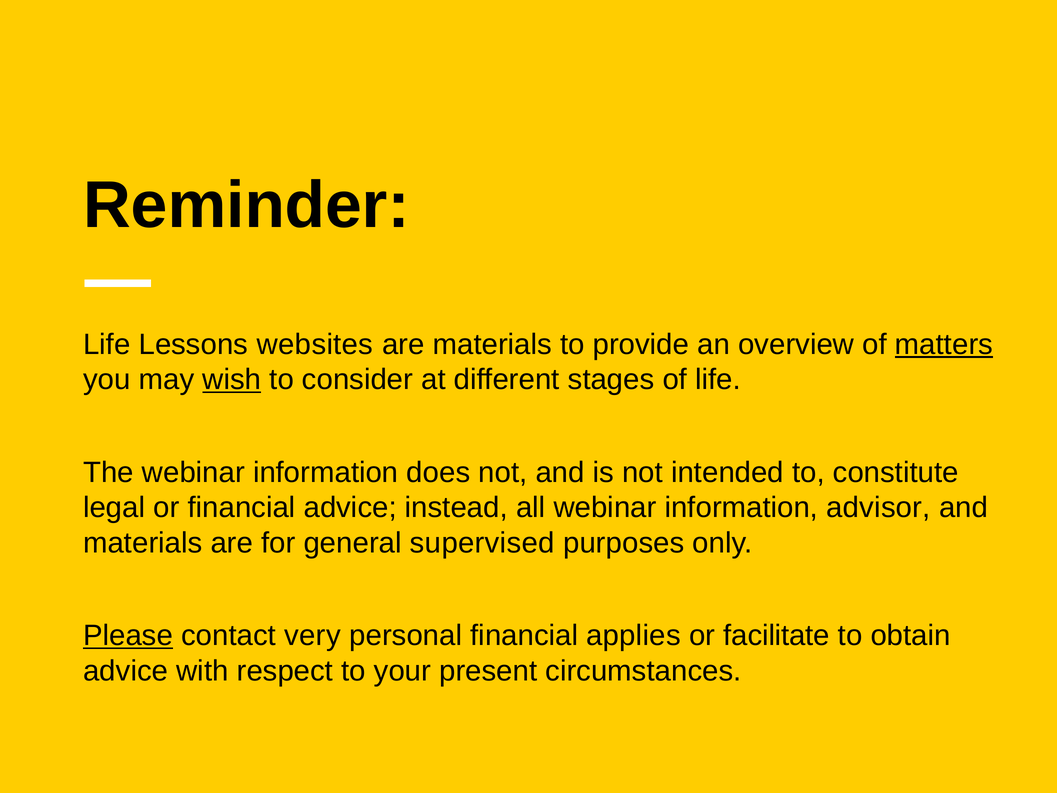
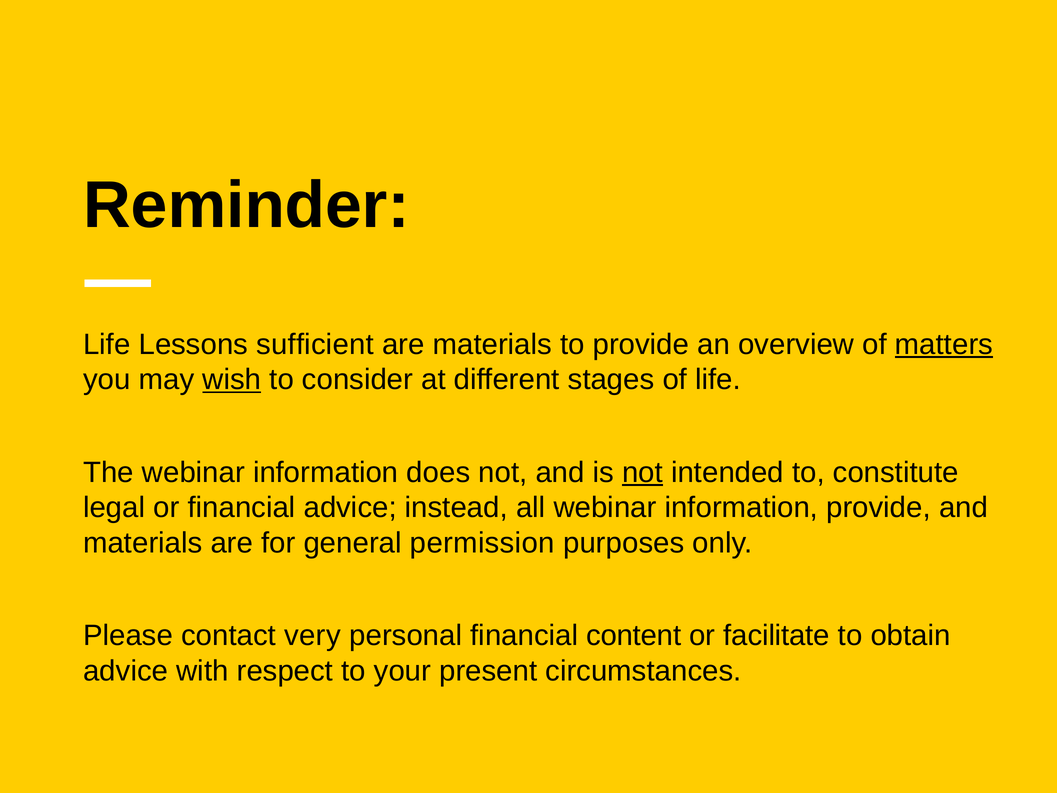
websites: websites -> sufficient (315, 344)
not underline: none -> present (643, 472)
information advisor: advisor -> provide (879, 507)
supervised: supervised -> permission (482, 543)
Please underline: present -> none (128, 635)
applies: applies -> content (634, 635)
